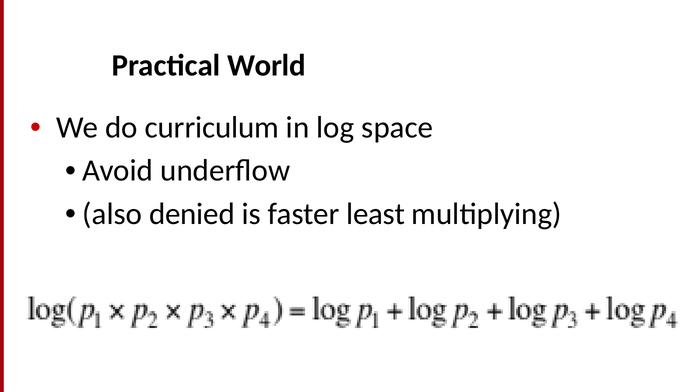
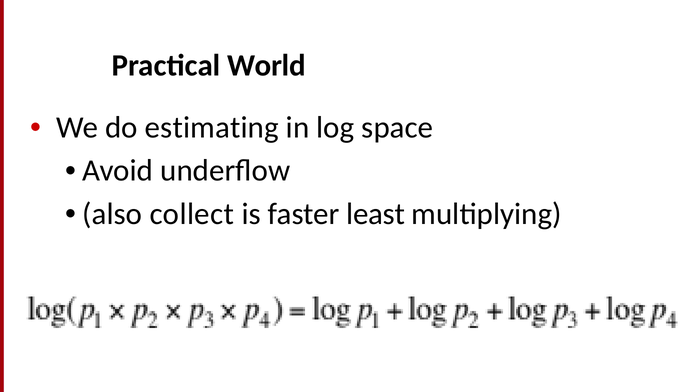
curriculum: curriculum -> estimating (212, 127)
denied: denied -> collect (192, 214)
